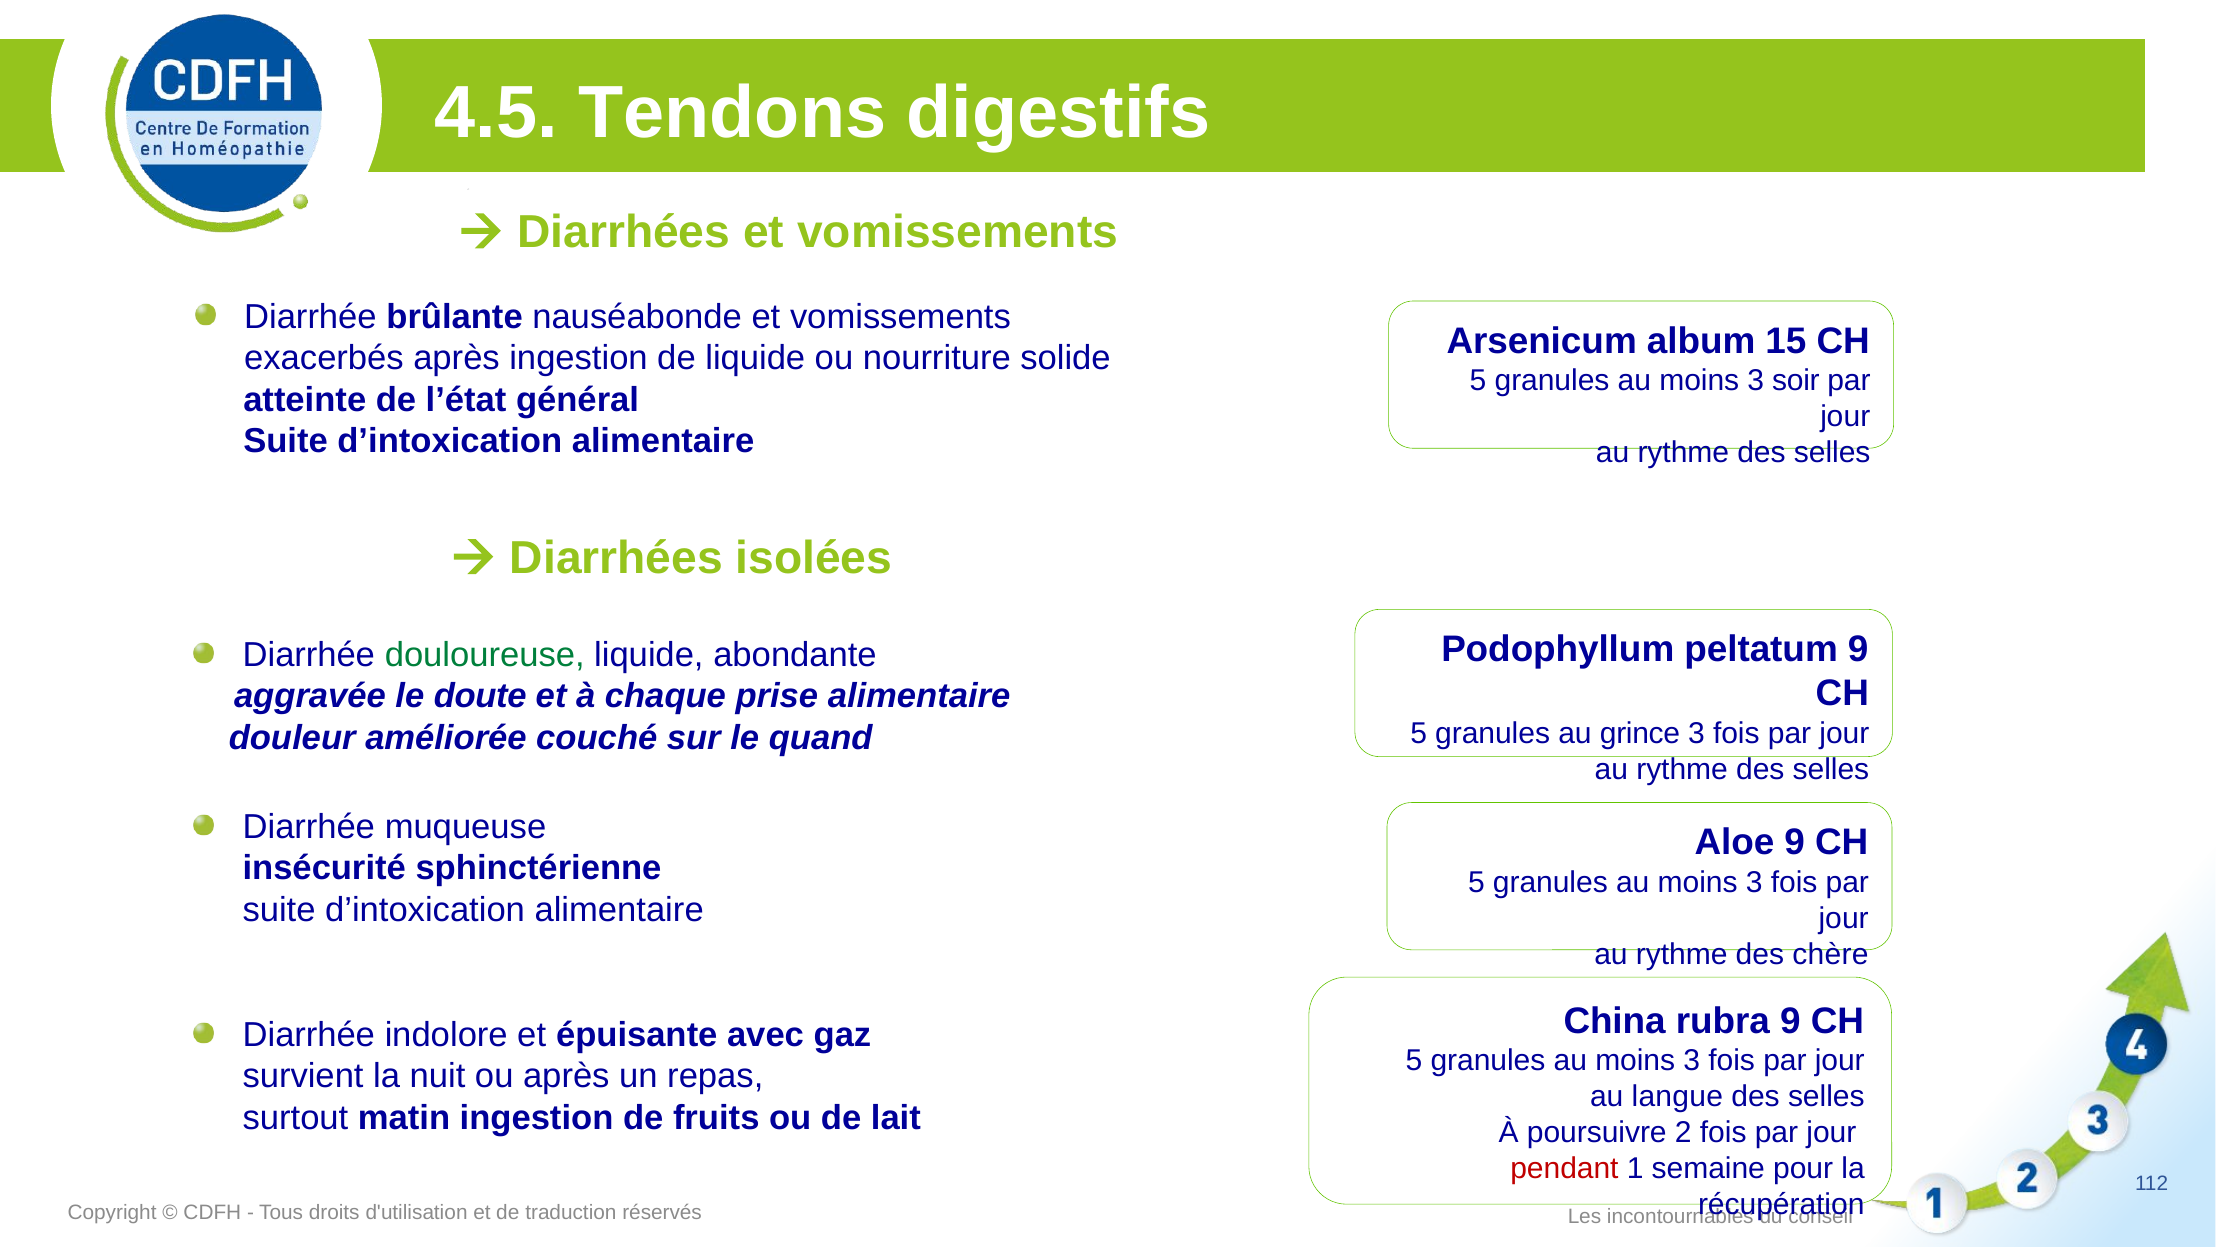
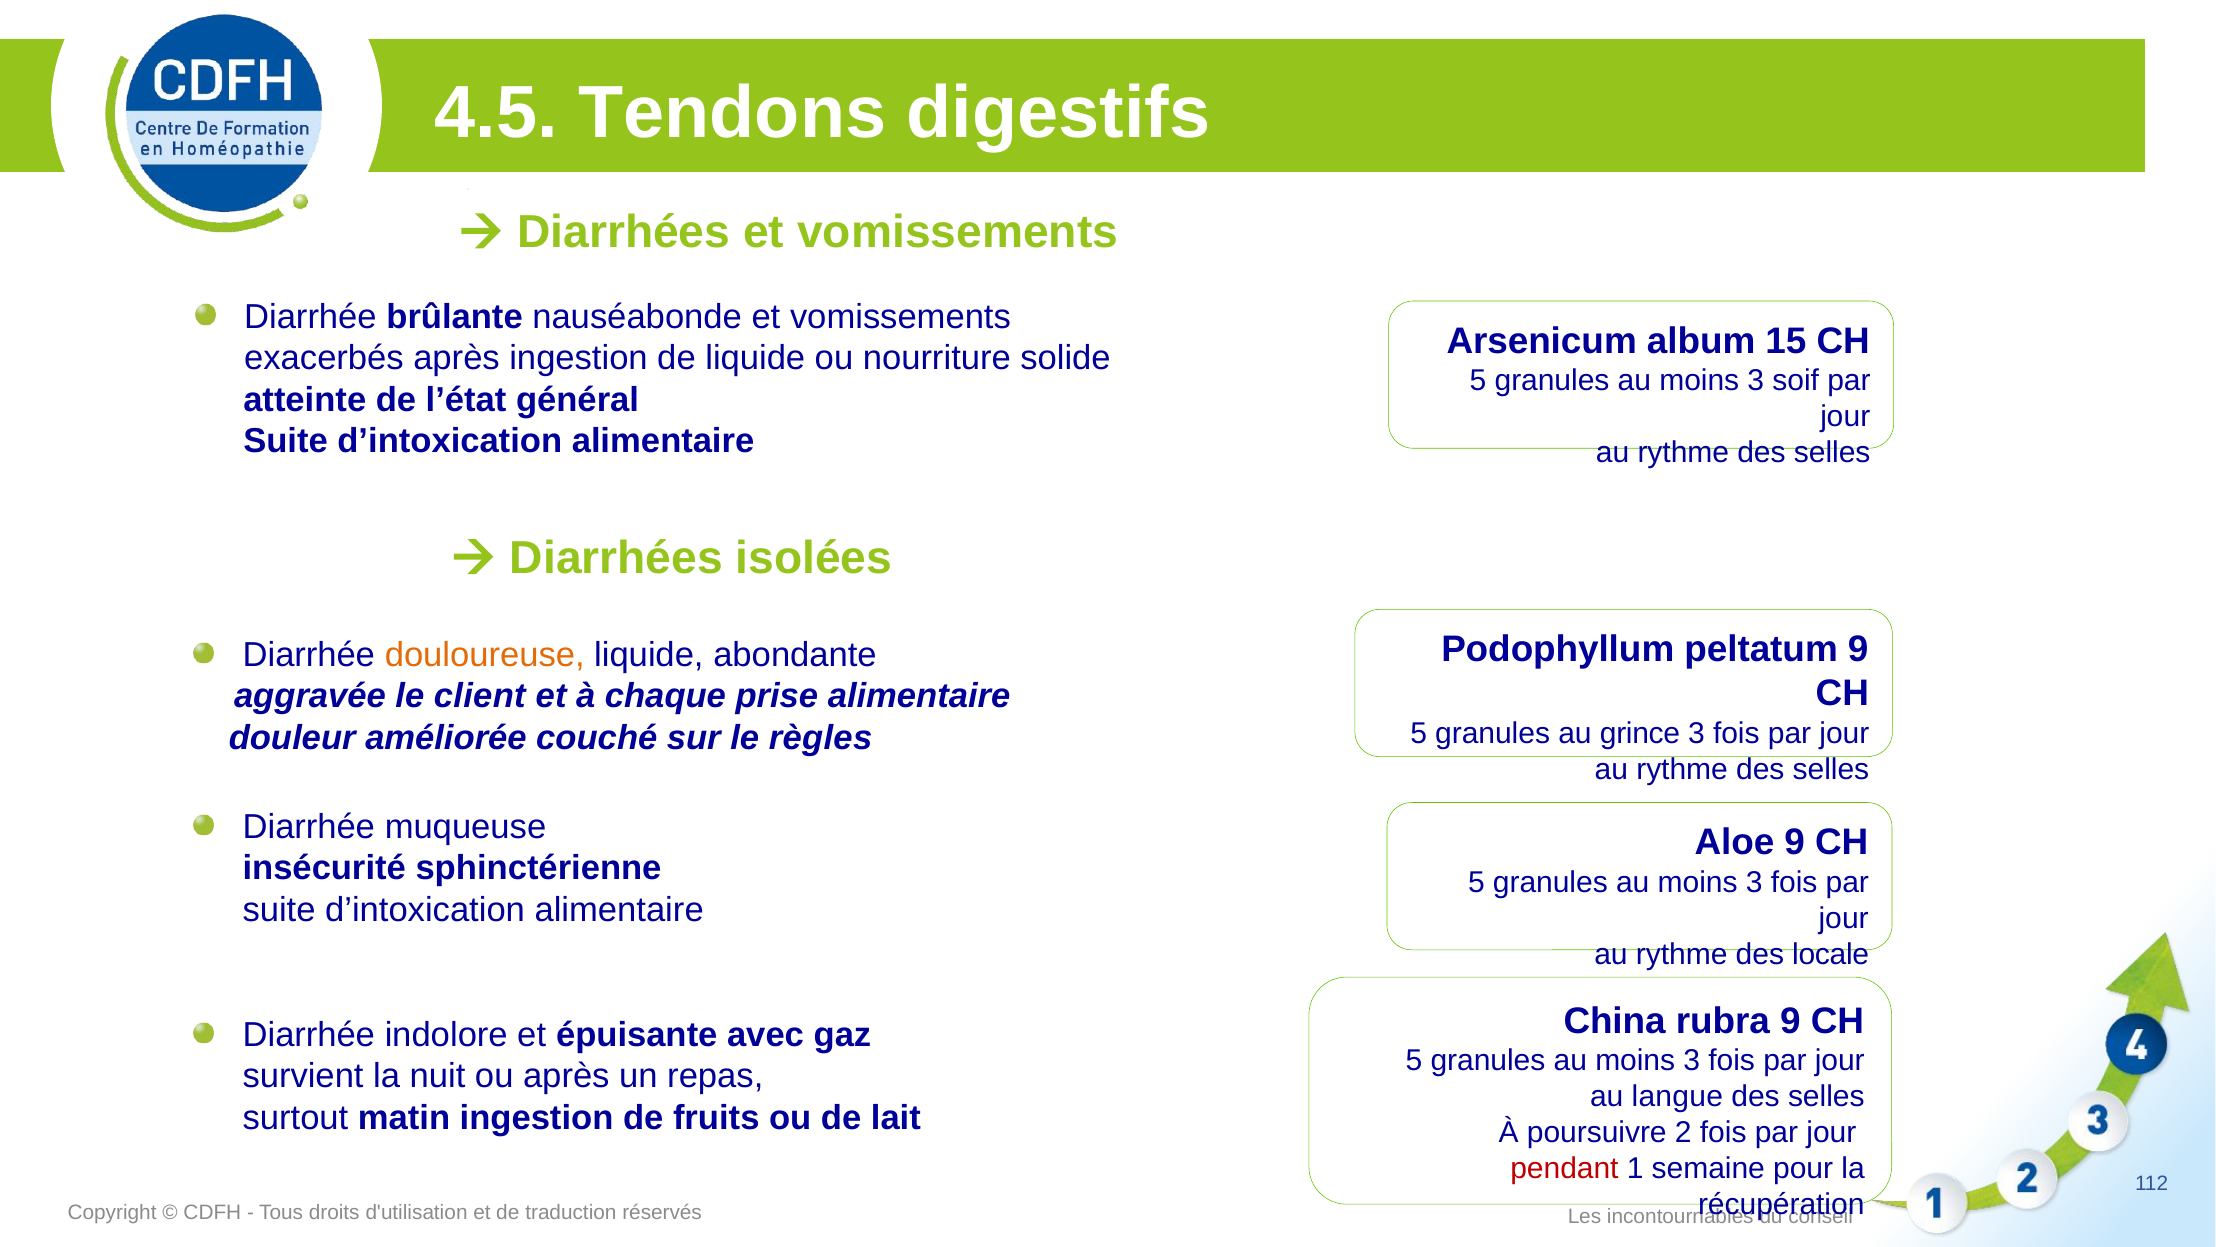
soir: soir -> soif (1796, 381)
douloureuse colour: green -> orange (485, 654)
doute: doute -> client (480, 696)
quand: quand -> règles (821, 738)
chère: chère -> locale (1831, 954)
